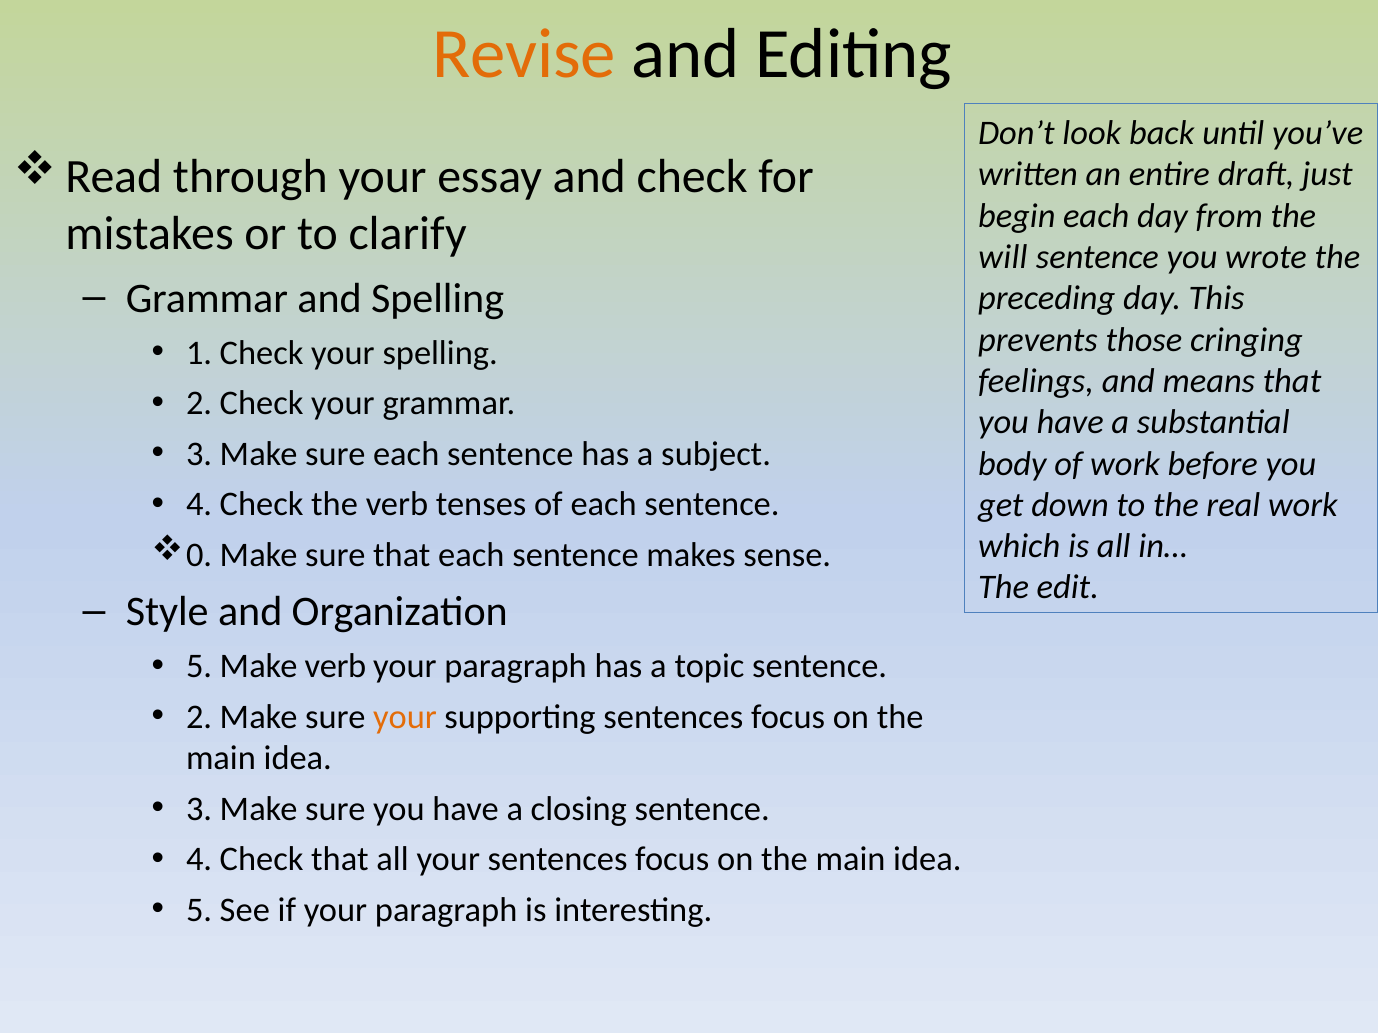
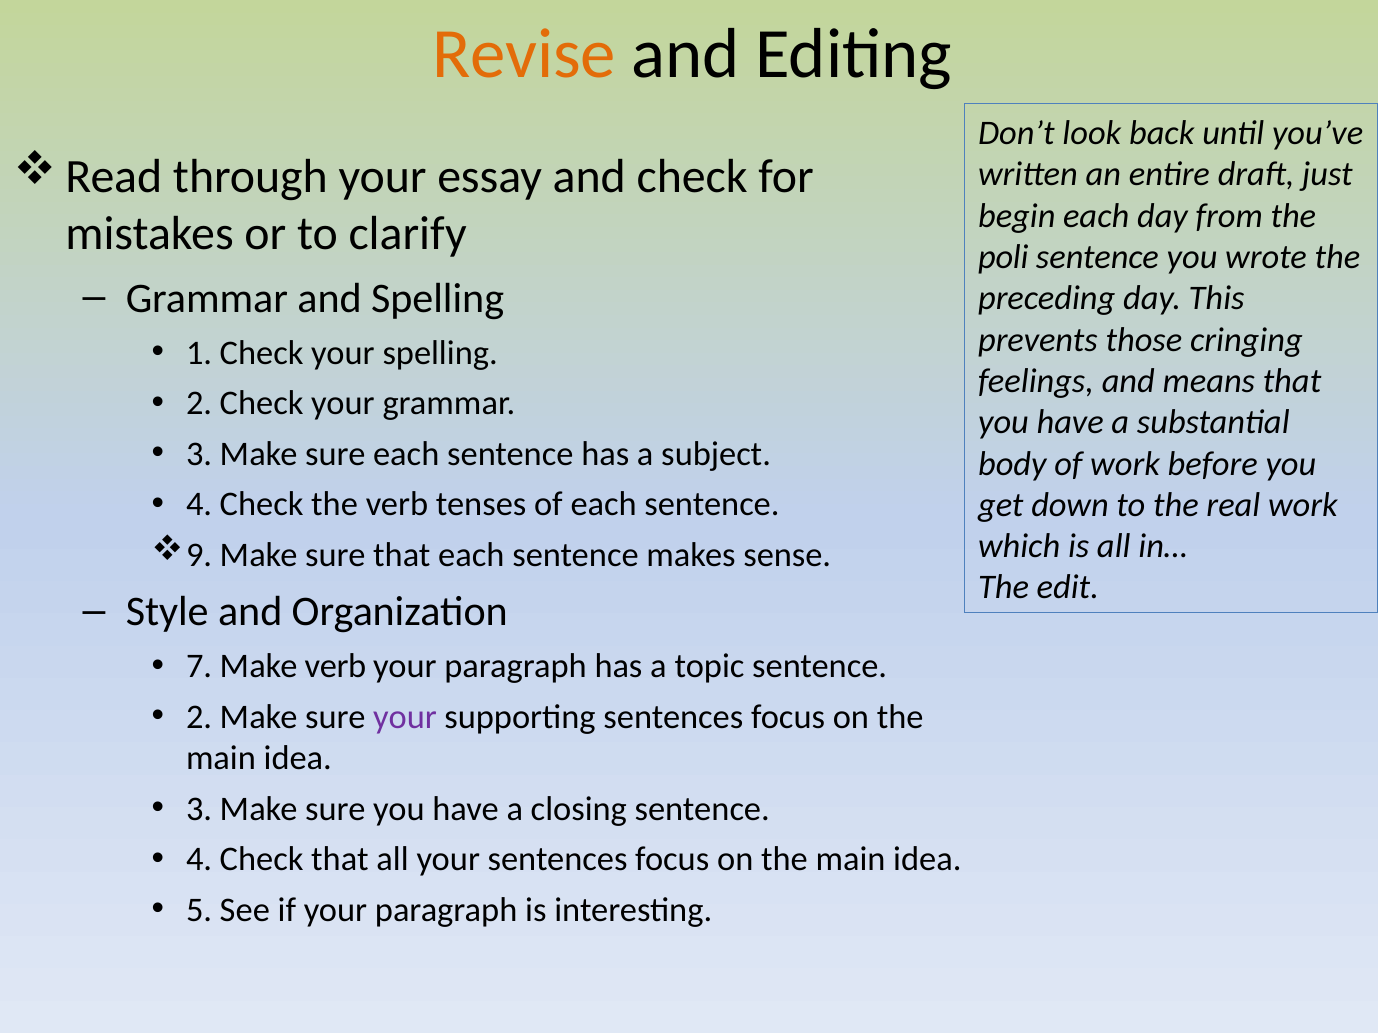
will: will -> poli (1003, 257)
0: 0 -> 9 (199, 555)
5: 5 -> 7 (199, 667)
your colour: orange -> purple (405, 717)
